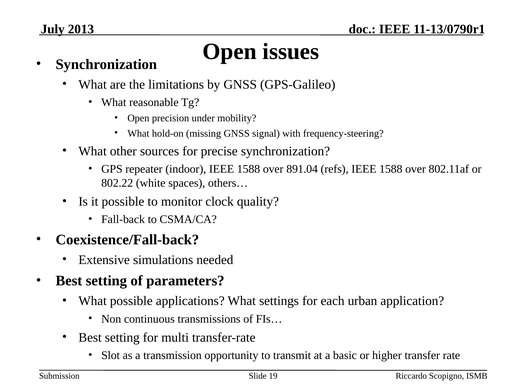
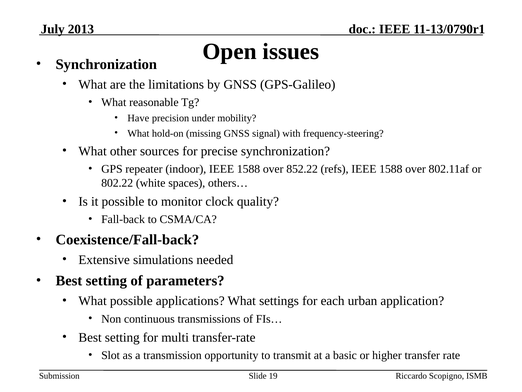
Open: Open -> Have (138, 118)
891.04: 891.04 -> 852.22 (302, 169)
